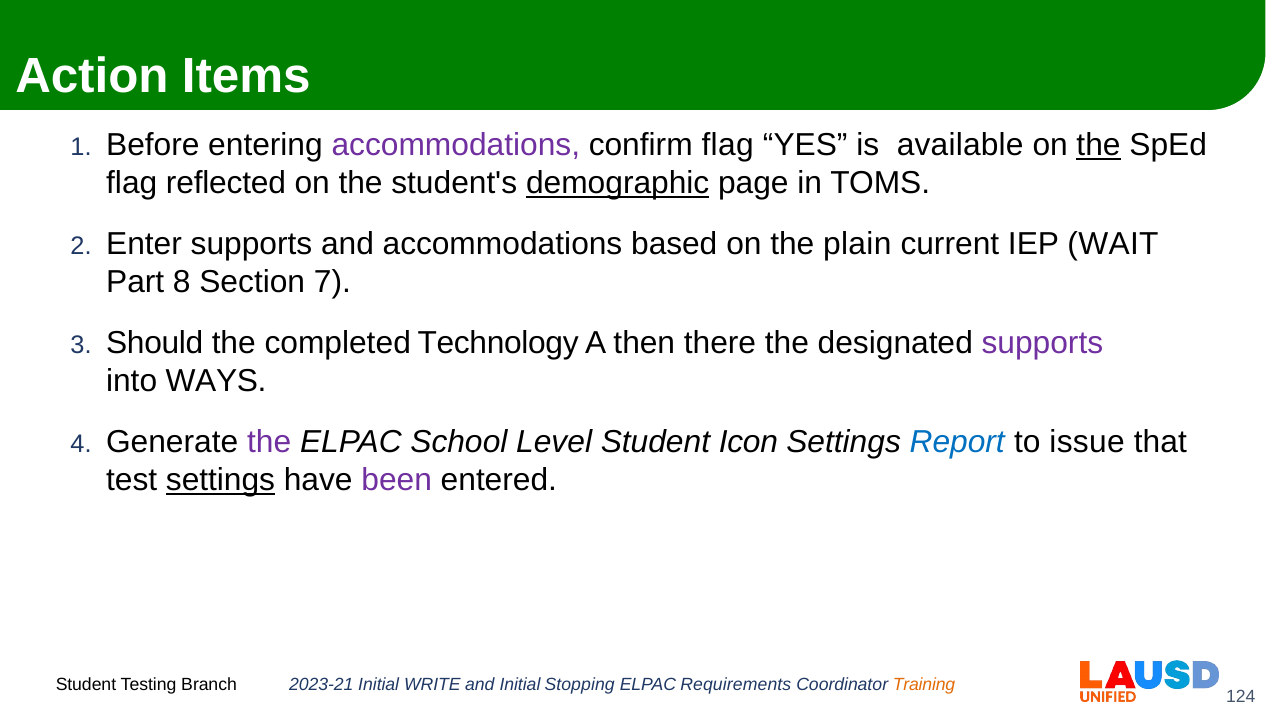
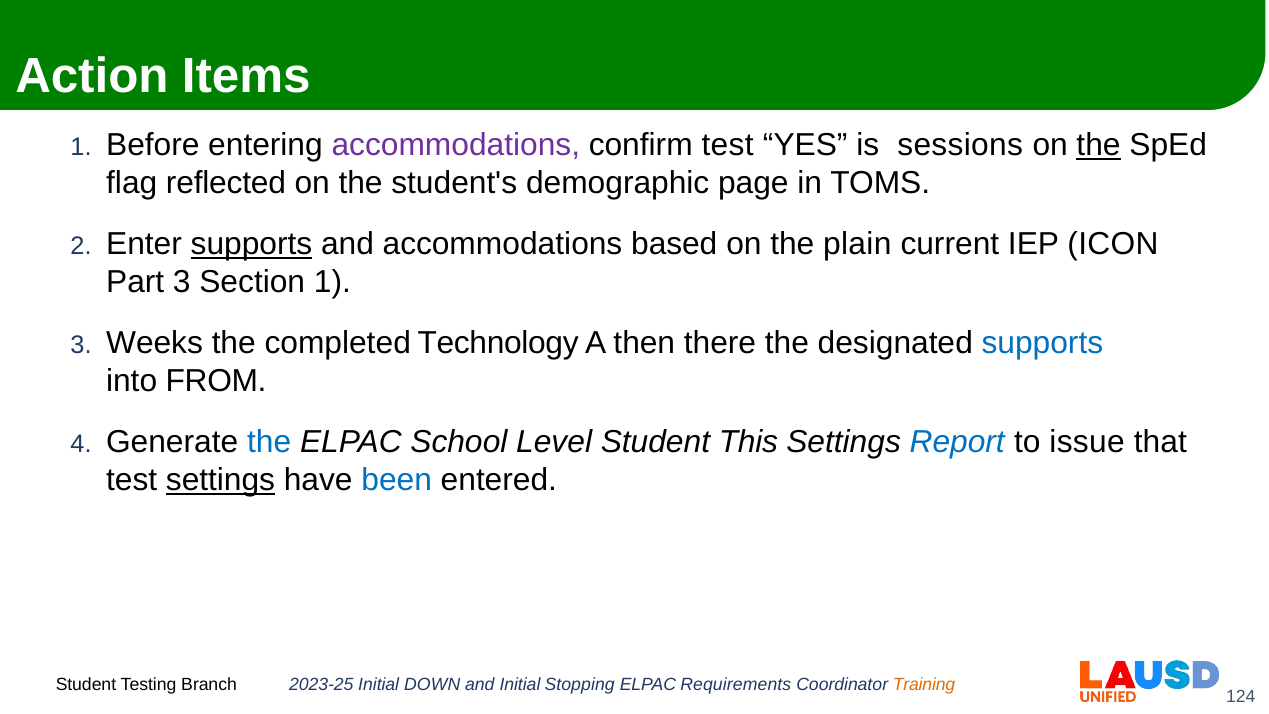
confirm flag: flag -> test (728, 145)
available: available -> sessions (960, 145)
demographic underline: present -> none (618, 183)
supports underline: none -> present (251, 244)
WAIT: WAIT -> ICON (1113, 244)
Part 8: 8 -> 3 (182, 282)
Section 7: 7 -> 1 (332, 282)
Should: Should -> Weeks (155, 343)
supports colour: purple -> blue (1042, 343)
WAYS: WAYS -> FROM (216, 381)
the colour: purple -> blue (269, 442)
Icon: Icon -> This (748, 442)
been colour: purple -> blue (397, 480)
2023-21: 2023-21 -> 2023-25 (321, 684)
WRITE: WRITE -> DOWN (432, 684)
